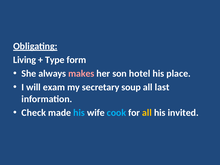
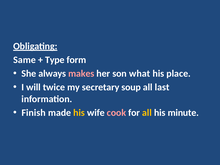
Living: Living -> Same (25, 60)
hotel: hotel -> what (140, 74)
exam: exam -> twice (54, 87)
Check: Check -> Finish (34, 113)
his colour: light blue -> yellow (79, 113)
cook colour: light blue -> pink (116, 113)
invited: invited -> minute (183, 113)
